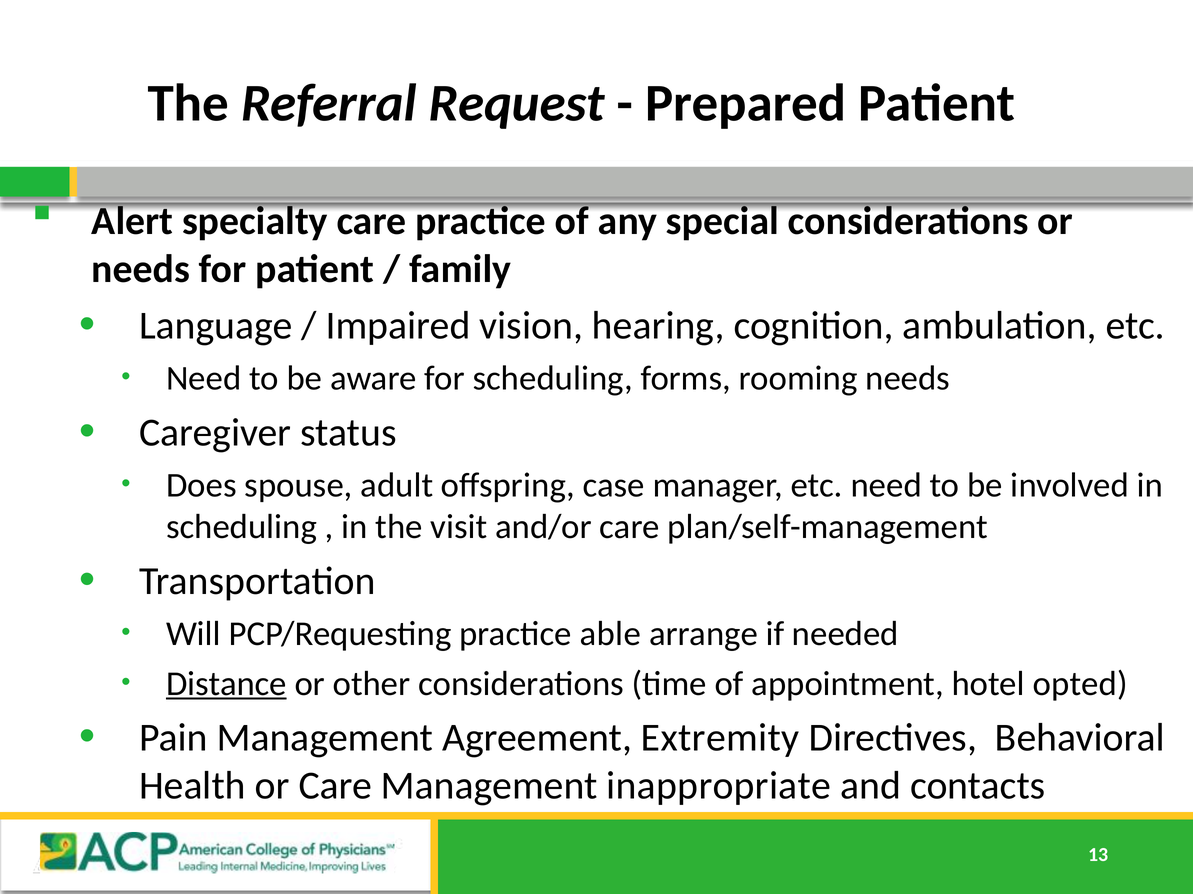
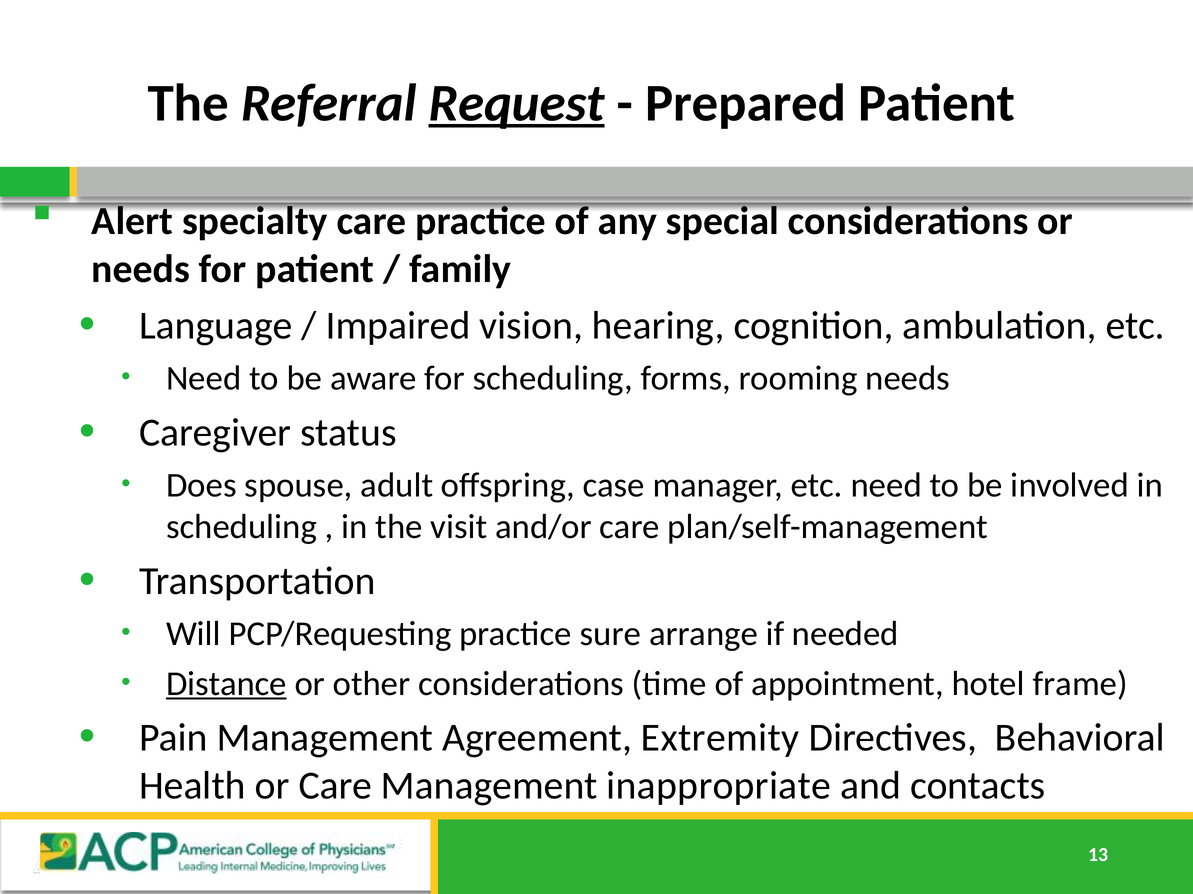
Request underline: none -> present (517, 103)
able: able -> sure (610, 634)
opted: opted -> frame (1080, 684)
